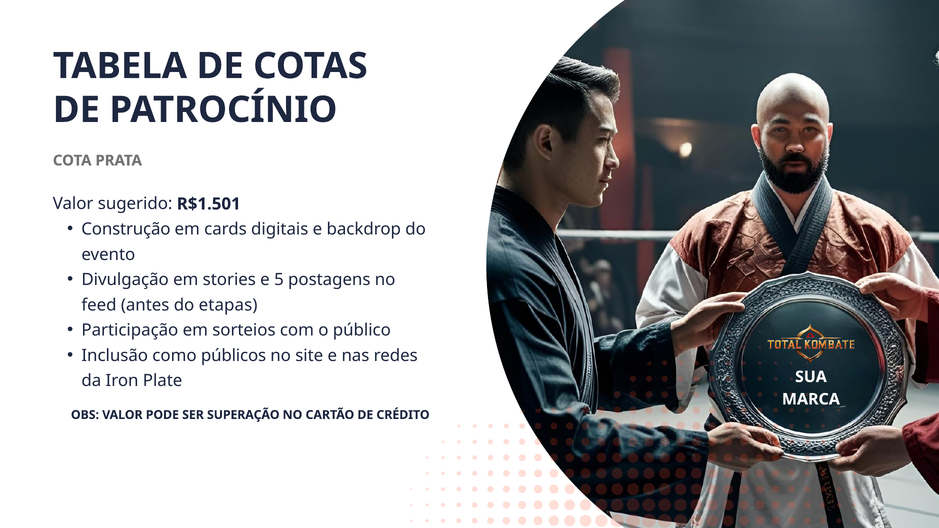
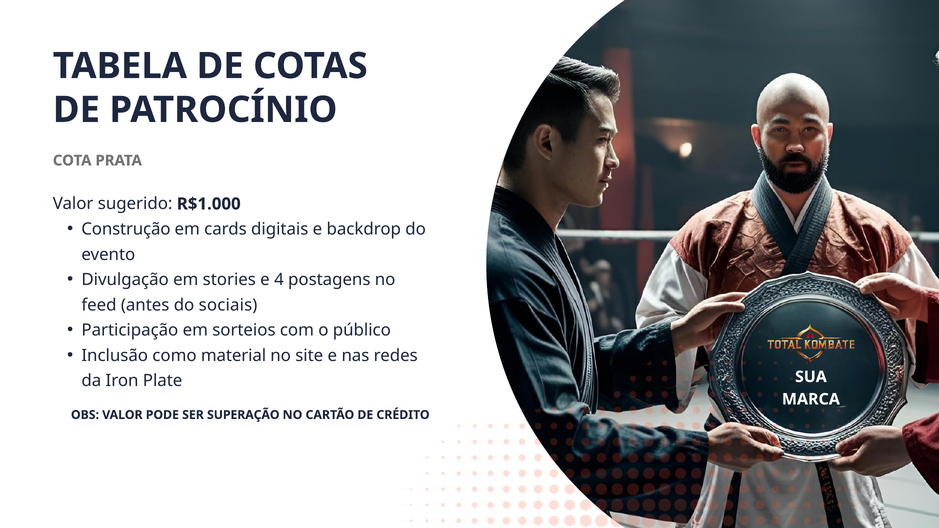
R$1.501: R$1.501 -> R$1.000 (209, 204)
5: 5 -> 4 (279, 280)
etapas: etapas -> sociais (228, 305)
públicos: públicos -> material (234, 356)
